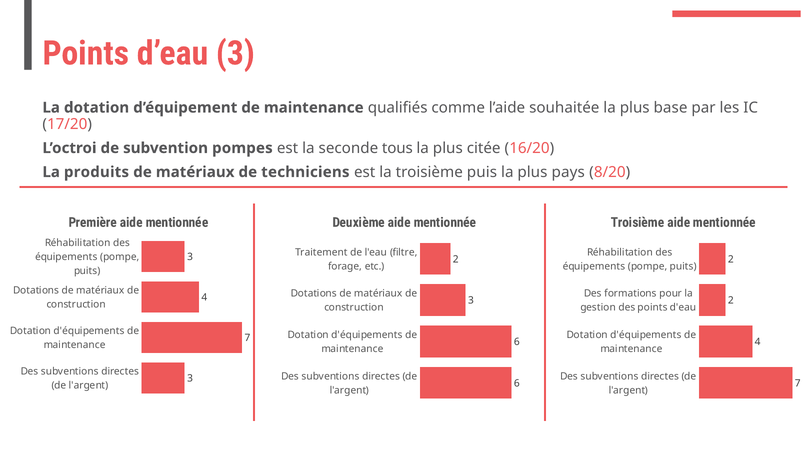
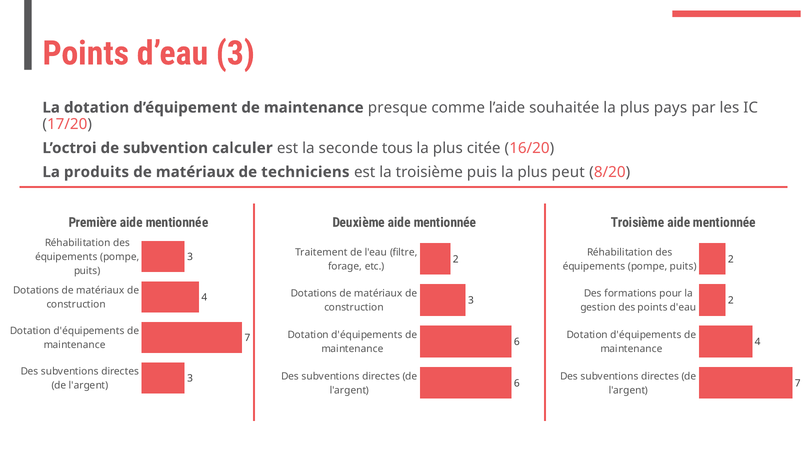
qualifiés: qualifiés -> presque (398, 108)
base: base -> pays (670, 108)
pompes: pompes -> calculer (242, 148)
pays: pays -> peut (568, 172)
